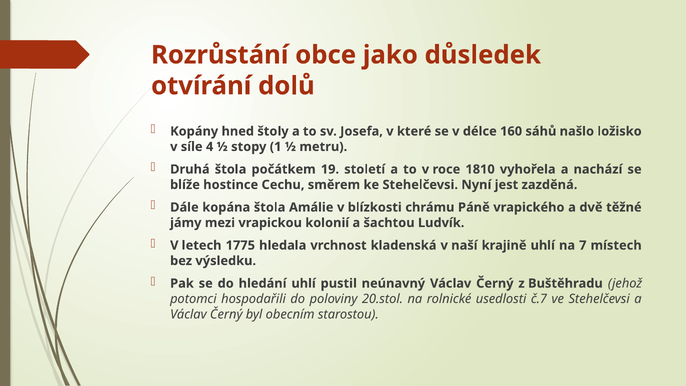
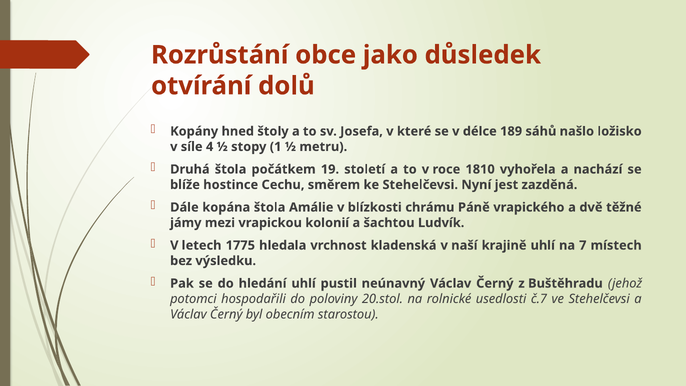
160: 160 -> 189 (511, 131)
